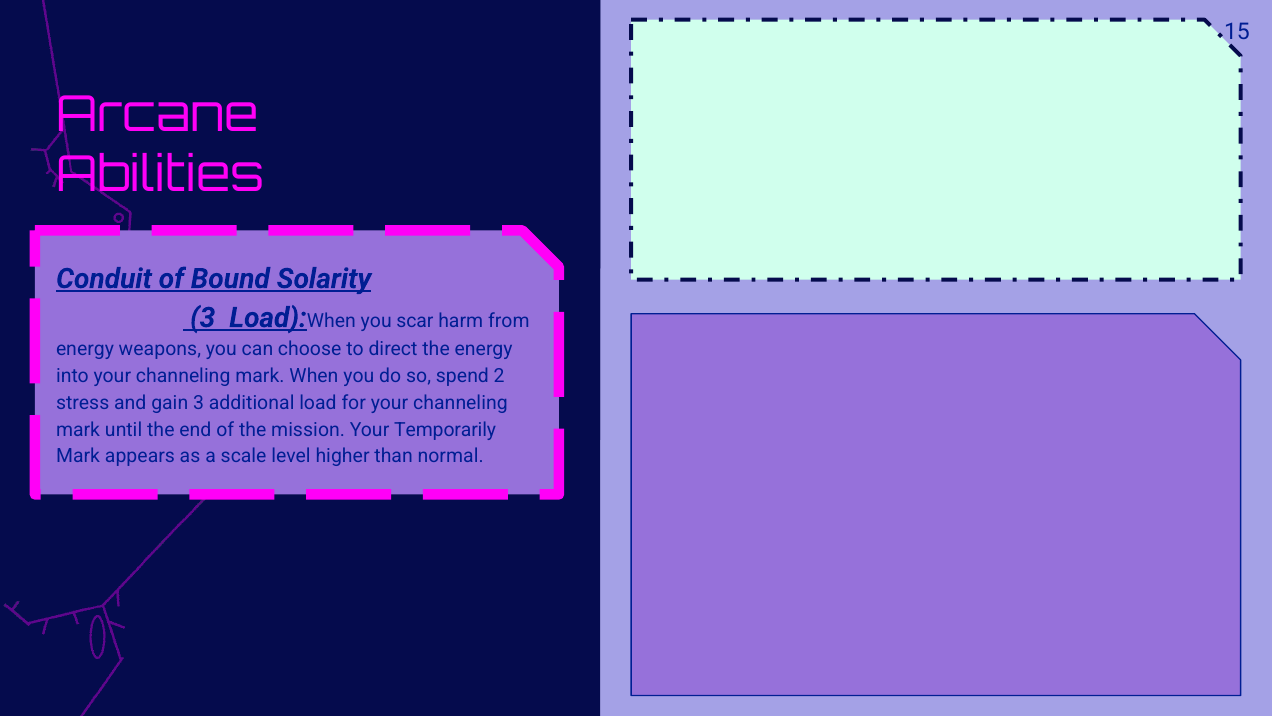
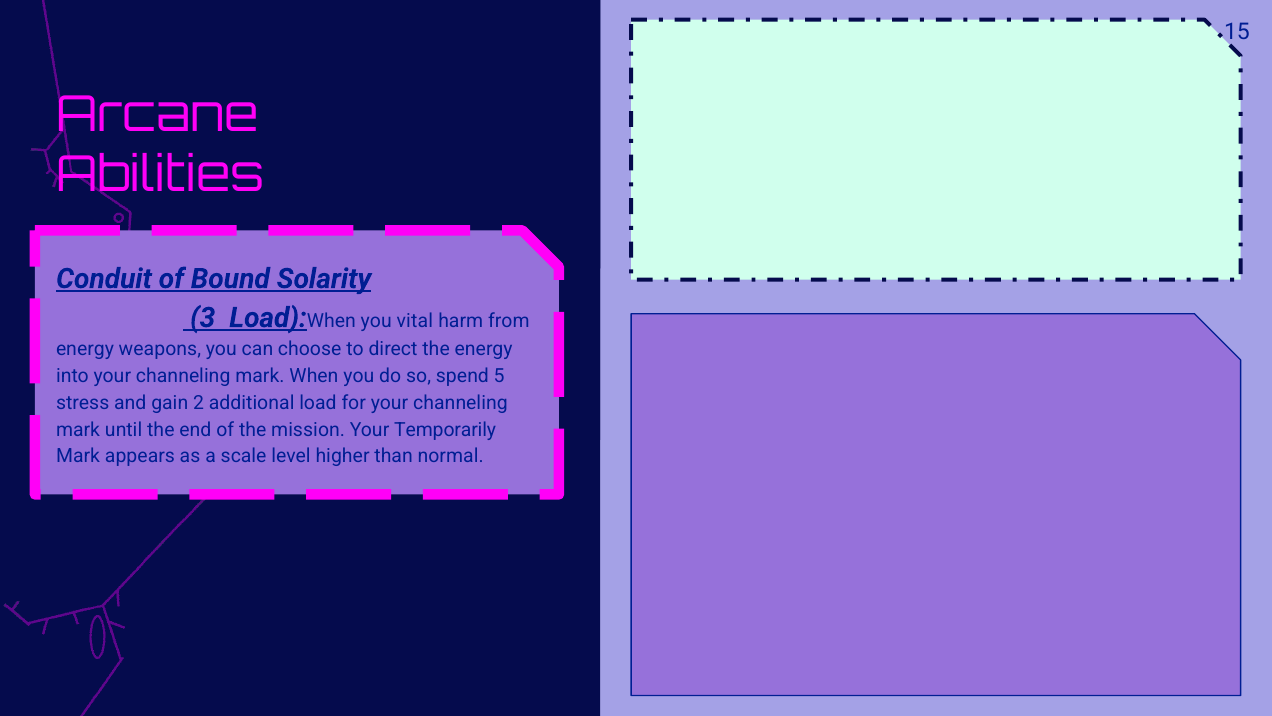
scar: scar -> vital (415, 320)
2: 2 -> 5 (499, 376)
gain 3: 3 -> 2 (198, 403)
